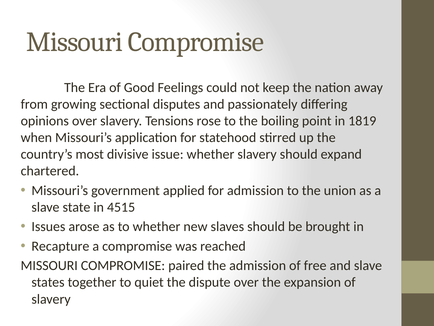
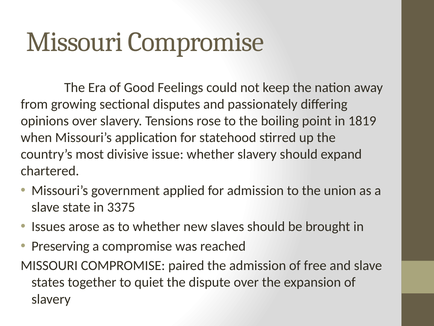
4515: 4515 -> 3375 (121, 207)
Recapture: Recapture -> Preserving (60, 246)
